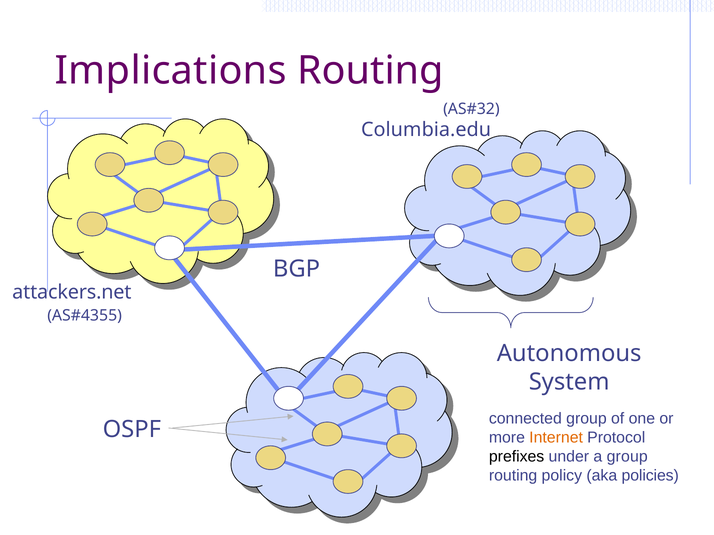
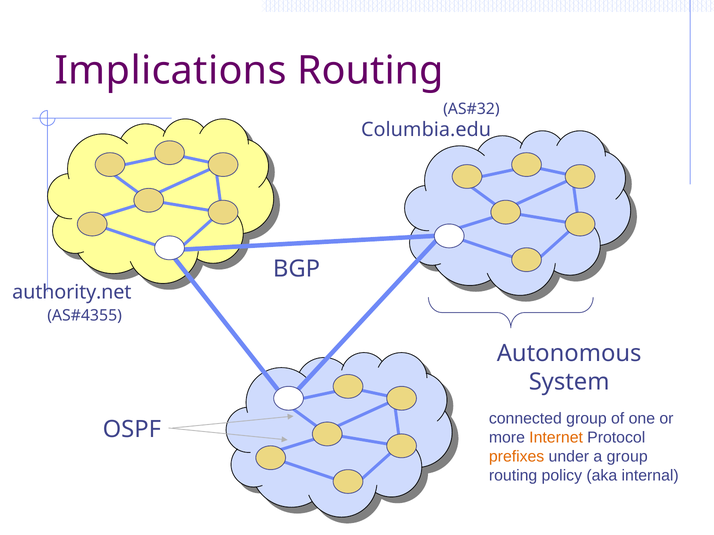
attackers.net: attackers.net -> authority.net (72, 292)
prefixes colour: black -> orange (517, 457)
policies: policies -> internal (650, 476)
